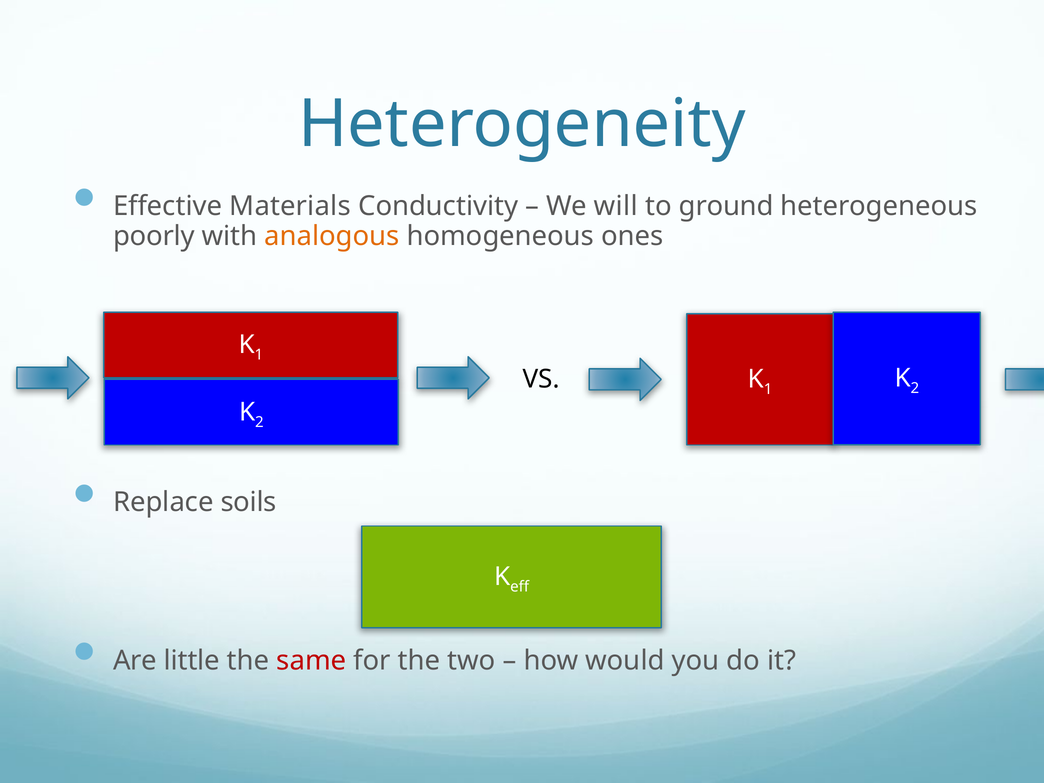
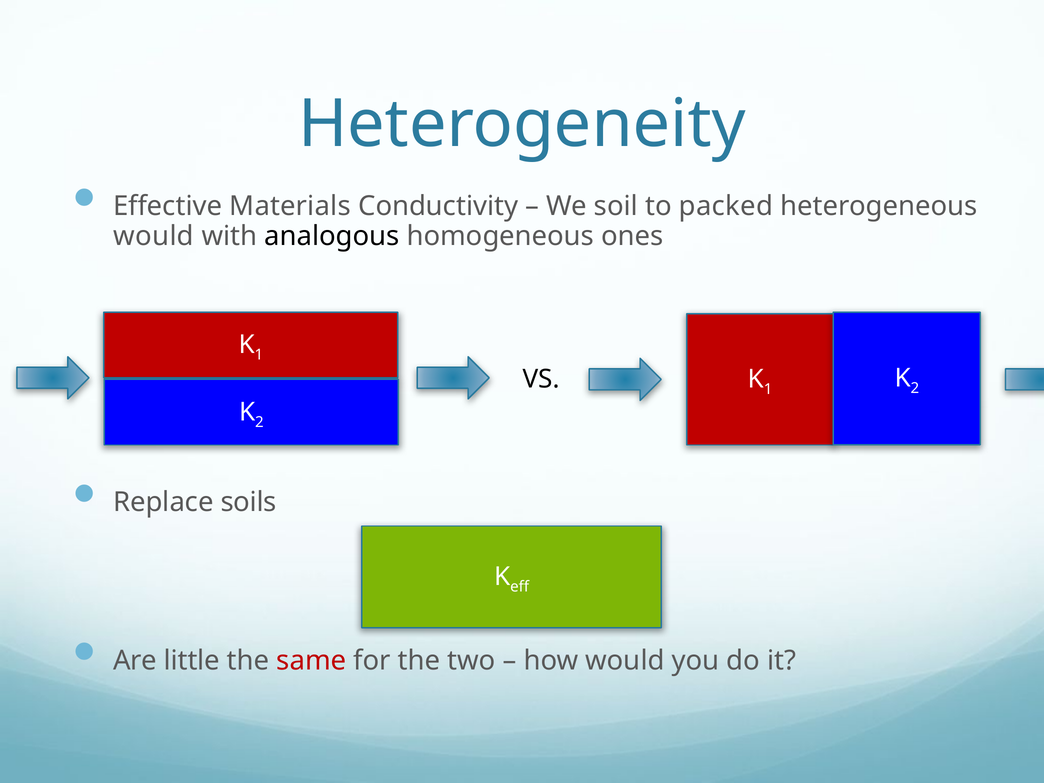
will: will -> soil (616, 206)
ground: ground -> packed (726, 206)
poorly: poorly -> would (154, 236)
analogous colour: orange -> black (332, 236)
